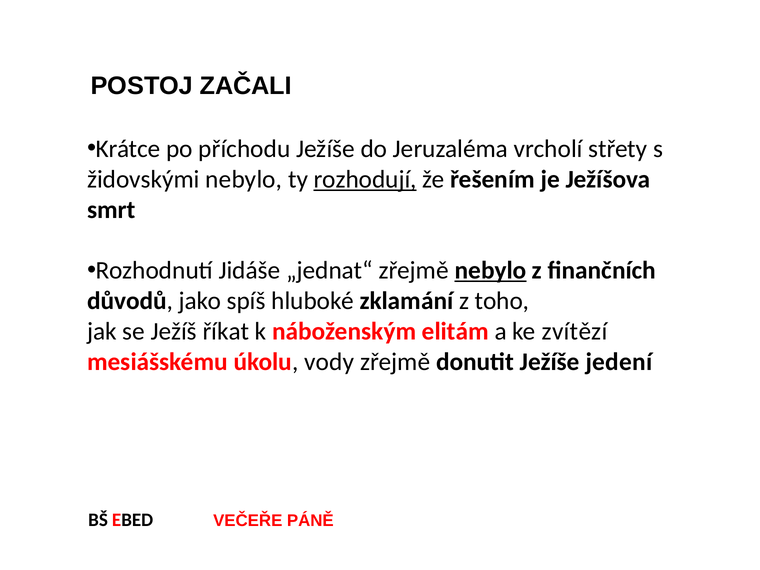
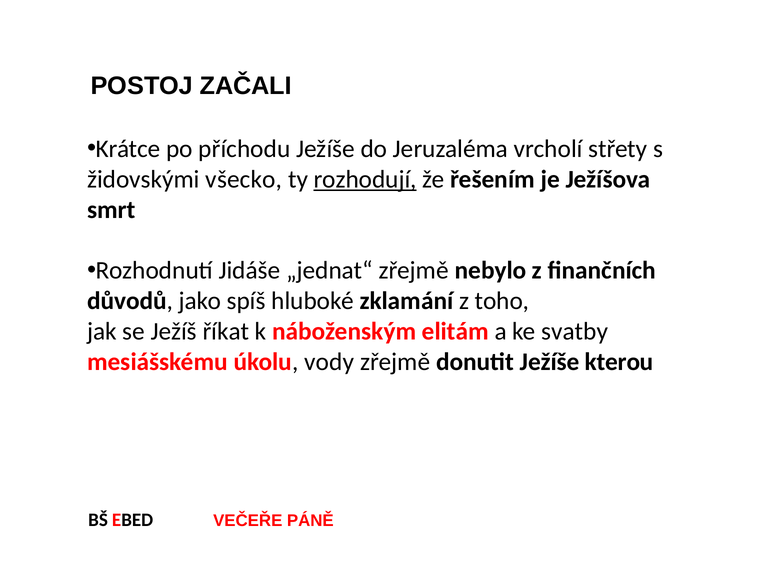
židovskými nebylo: nebylo -> všecko (244, 179)
nebylo underline: present -> none (491, 271)
zvítězí: zvítězí -> svatby (575, 331)
jedení: jedení -> kterou (619, 362)
